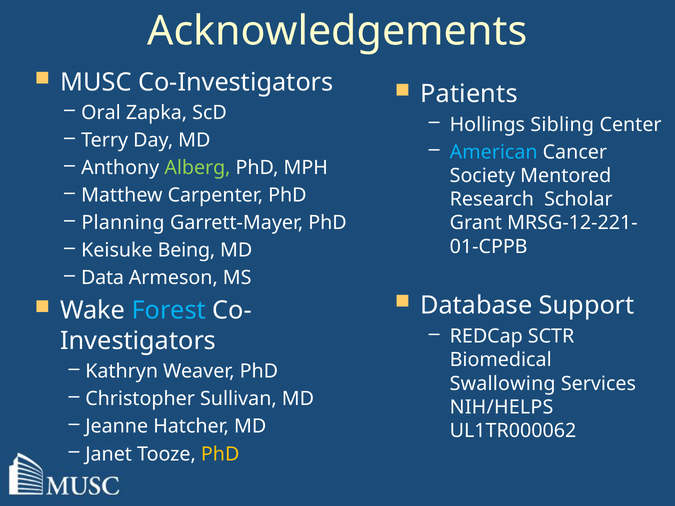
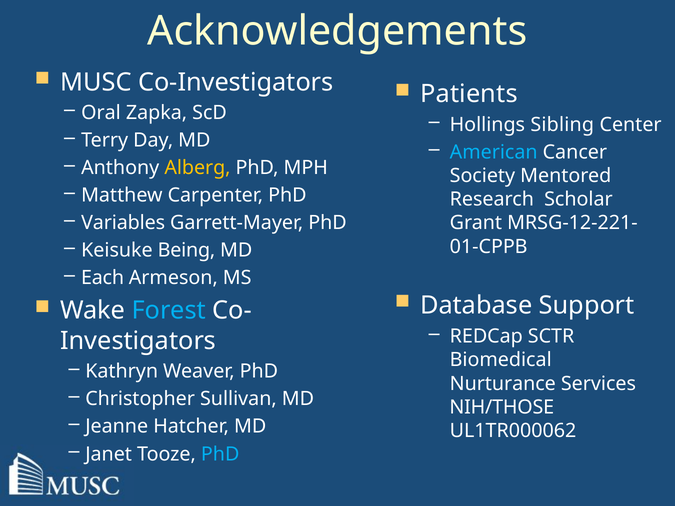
Alberg colour: light green -> yellow (197, 168)
Planning: Planning -> Variables (123, 223)
Data: Data -> Each (103, 278)
Swallowing: Swallowing -> Nurturance (503, 384)
NIH/HELPS: NIH/HELPS -> NIH/THOSE (502, 407)
PhD colour: yellow -> light blue (220, 454)
